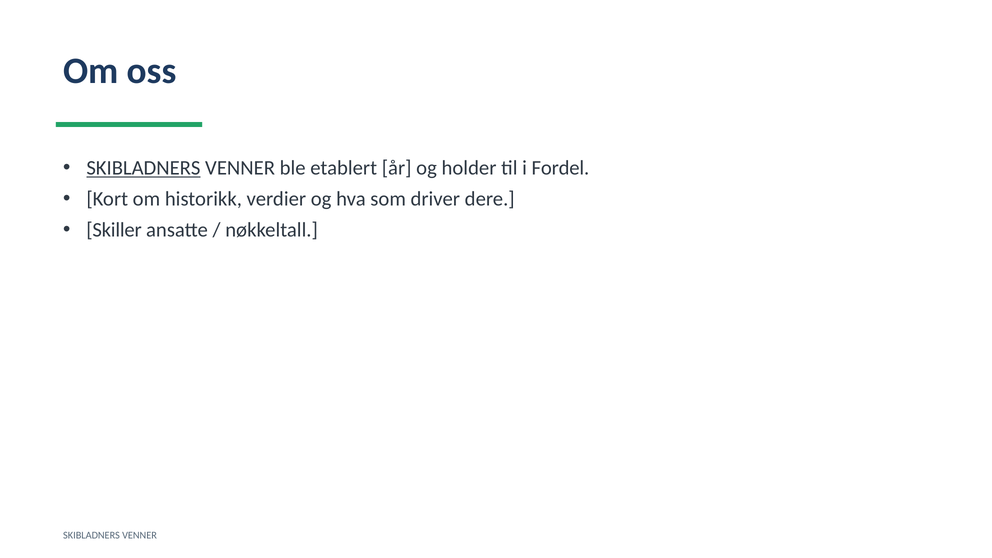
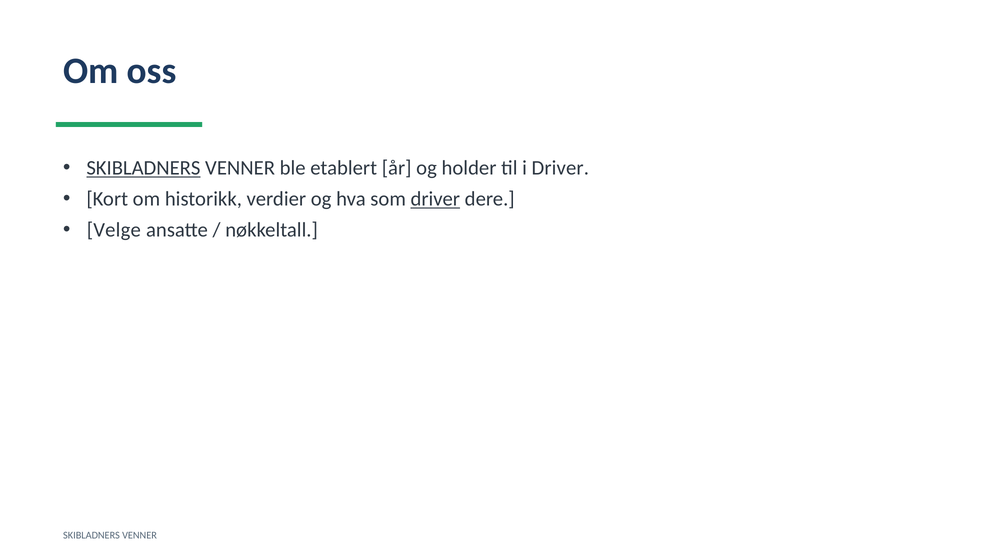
i Fordel: Fordel -> Driver (560, 168)
driver underline: none -> present (435, 199)
Skiller: Skiller -> Velge (114, 230)
